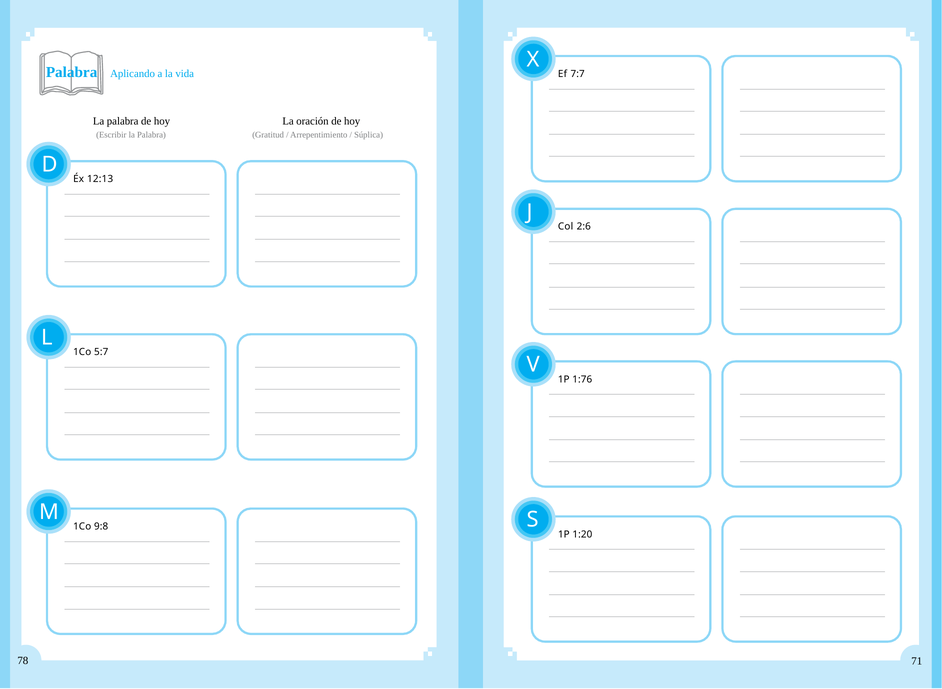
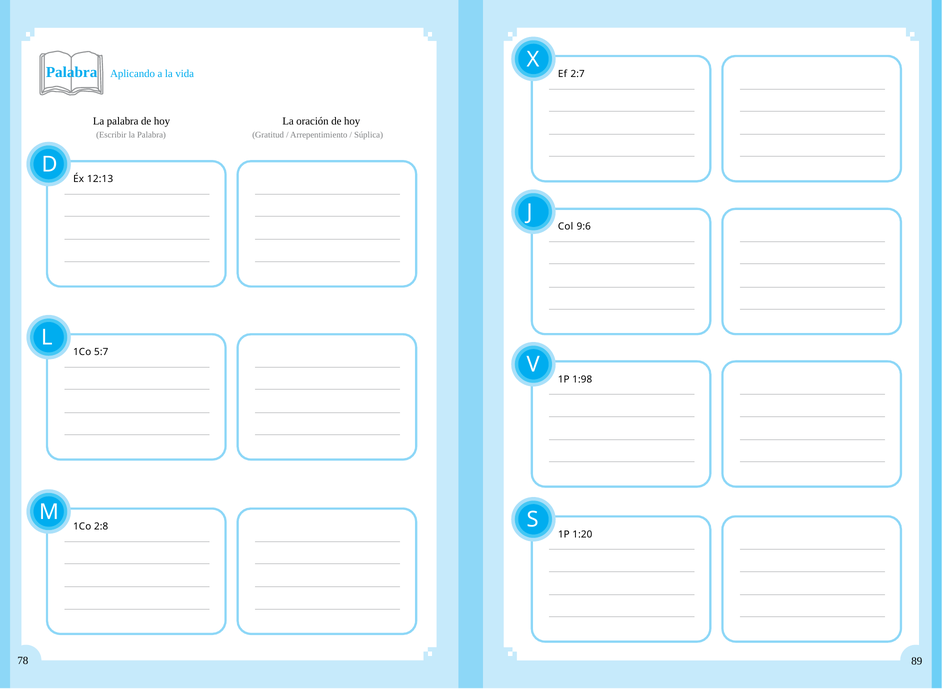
7:7: 7:7 -> 2:7 (578, 74)
2:6: 2:6 -> 9:6 (584, 227)
1:76: 1:76 -> 1:98 (582, 379)
9:8: 9:8 -> 2:8 (101, 526)
71: 71 -> 89 (917, 661)
